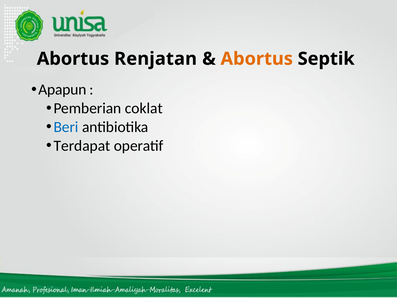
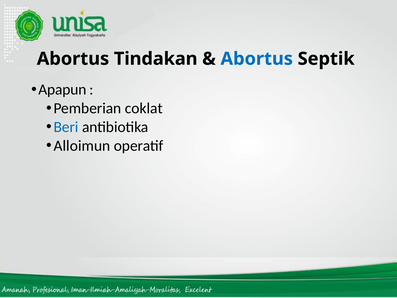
Renjatan: Renjatan -> Tindakan (156, 59)
Abortus colour: orange -> blue (257, 59)
Terdapat: Terdapat -> Alloimun (82, 146)
